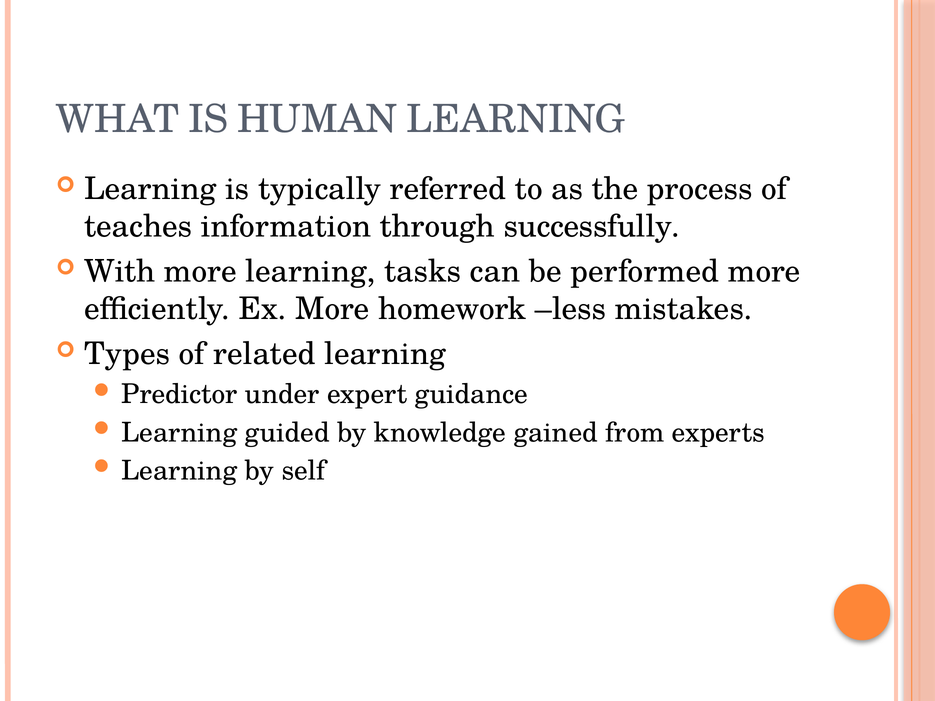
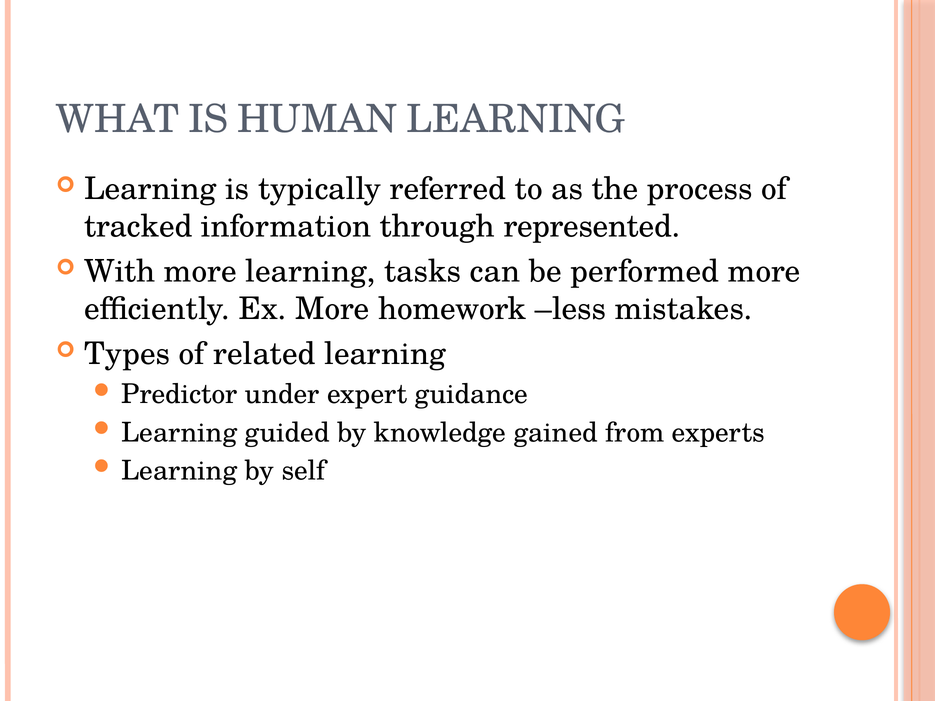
teaches: teaches -> tracked (138, 227)
successfully: successfully -> represented (592, 227)
